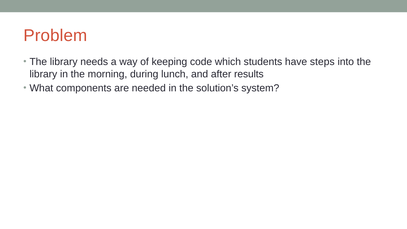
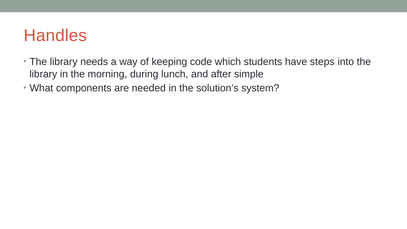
Problem: Problem -> Handles (55, 36)
results: results -> simple (249, 74)
